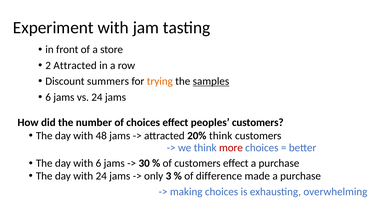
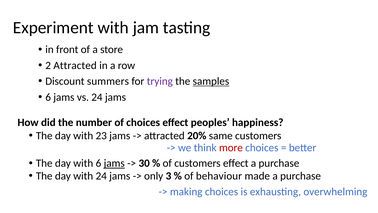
trying colour: orange -> purple (160, 81)
peoples customers: customers -> happiness (258, 122)
48: 48 -> 23 (101, 135)
20% think: think -> same (221, 135)
jams underline: none -> present (114, 163)
difference: difference -> behaviour (219, 176)
